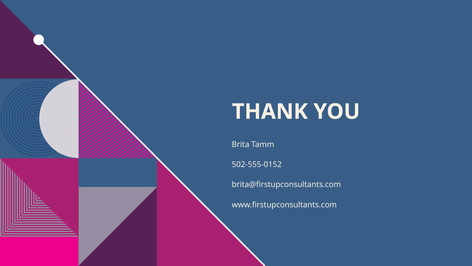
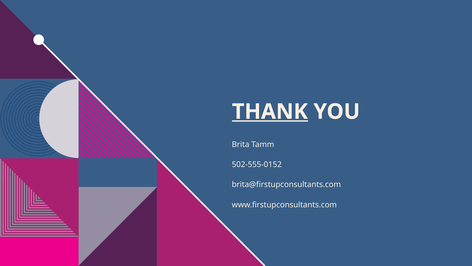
THANK underline: none -> present (270, 111)
